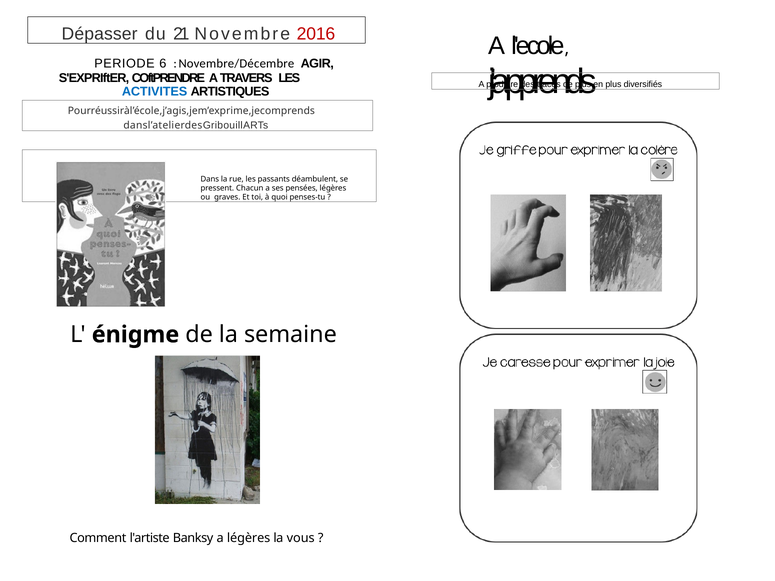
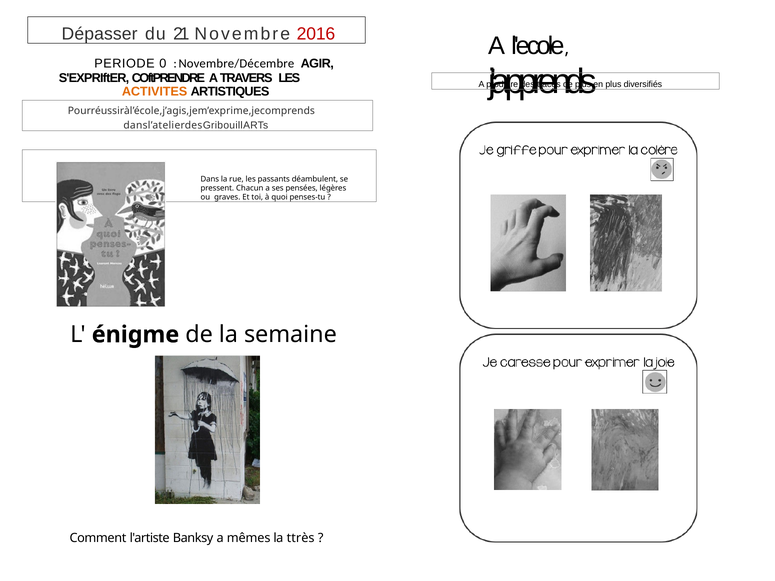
6: 6 -> 0 (163, 64)
ACTIVITES colour: blue -> orange (155, 92)
a légères: légères -> mêmes (249, 538)
vous: vous -> ttrès (301, 538)
